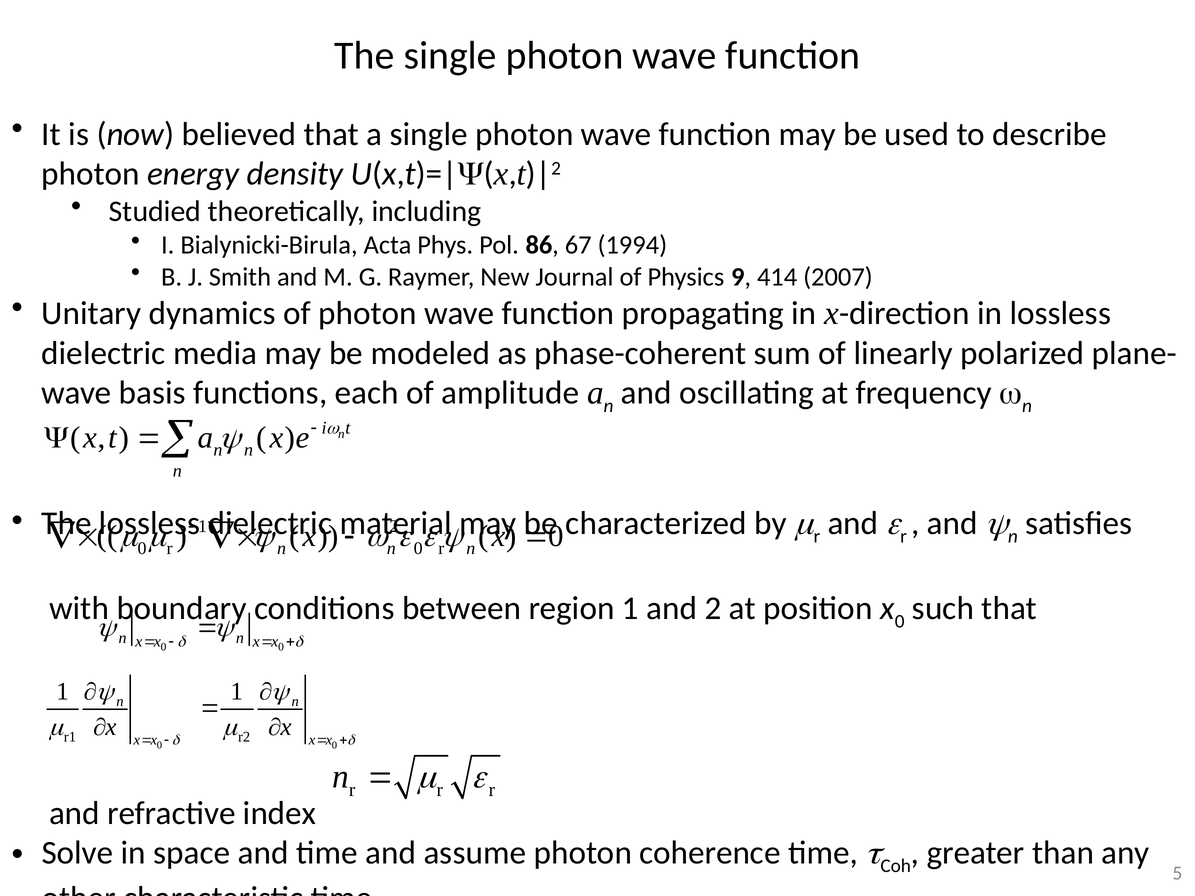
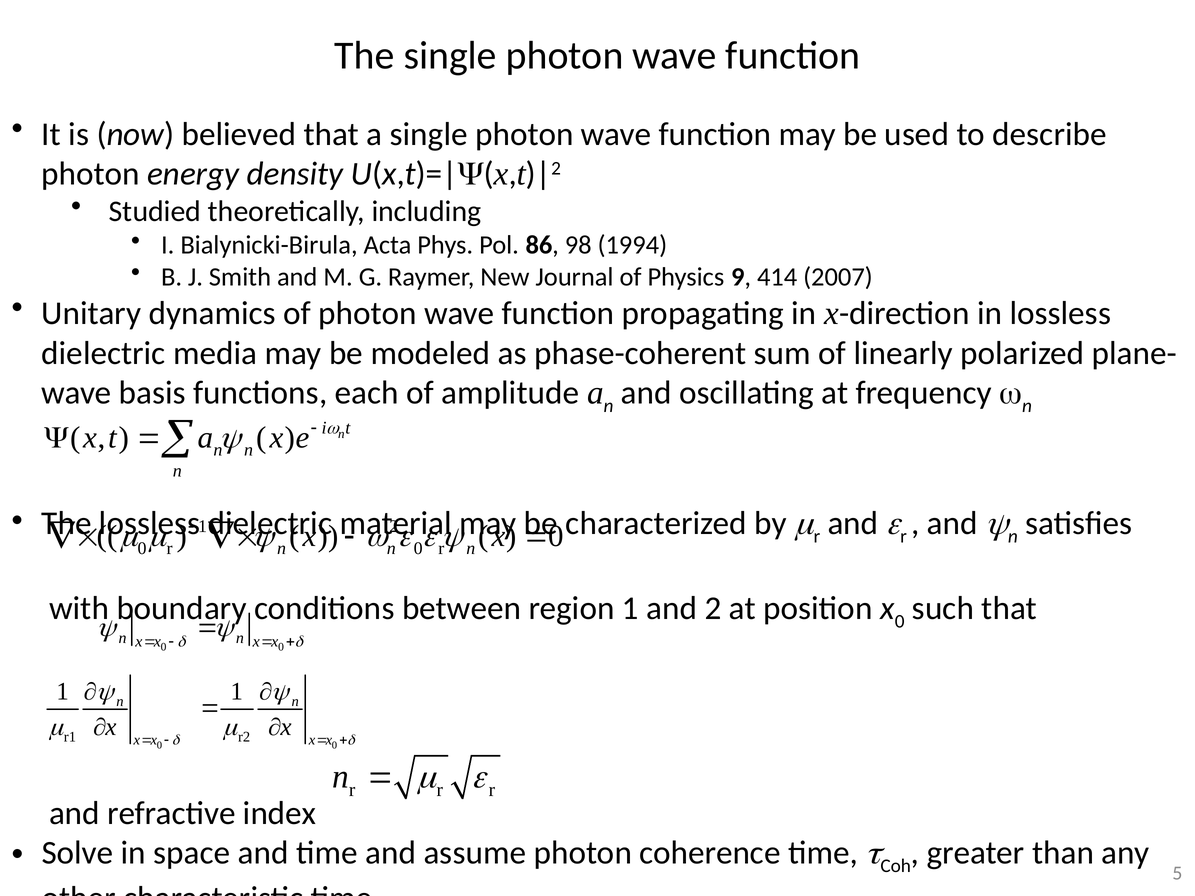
67: 67 -> 98 (578, 245)
